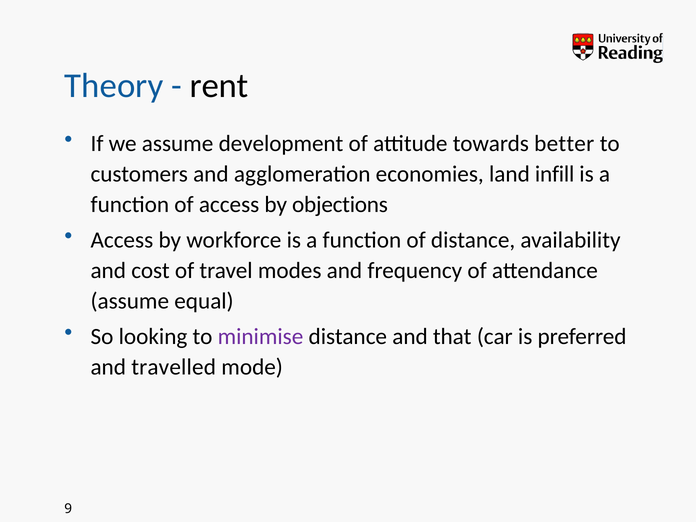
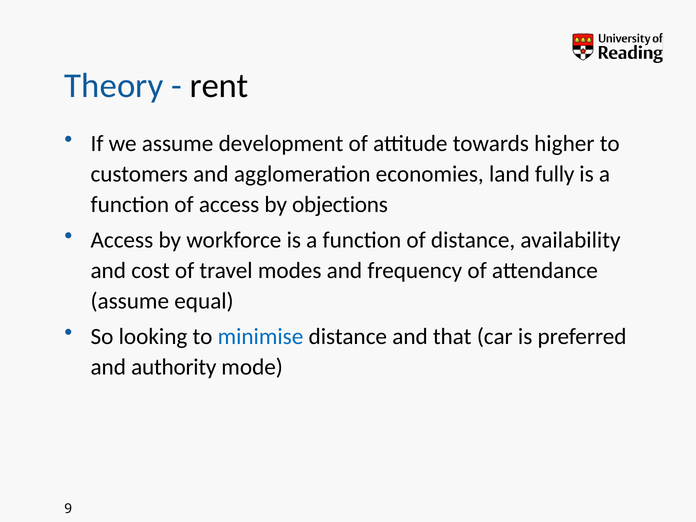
better: better -> higher (564, 144)
infill: infill -> fully (555, 174)
minimise colour: purple -> blue (260, 337)
travelled: travelled -> authority (174, 367)
